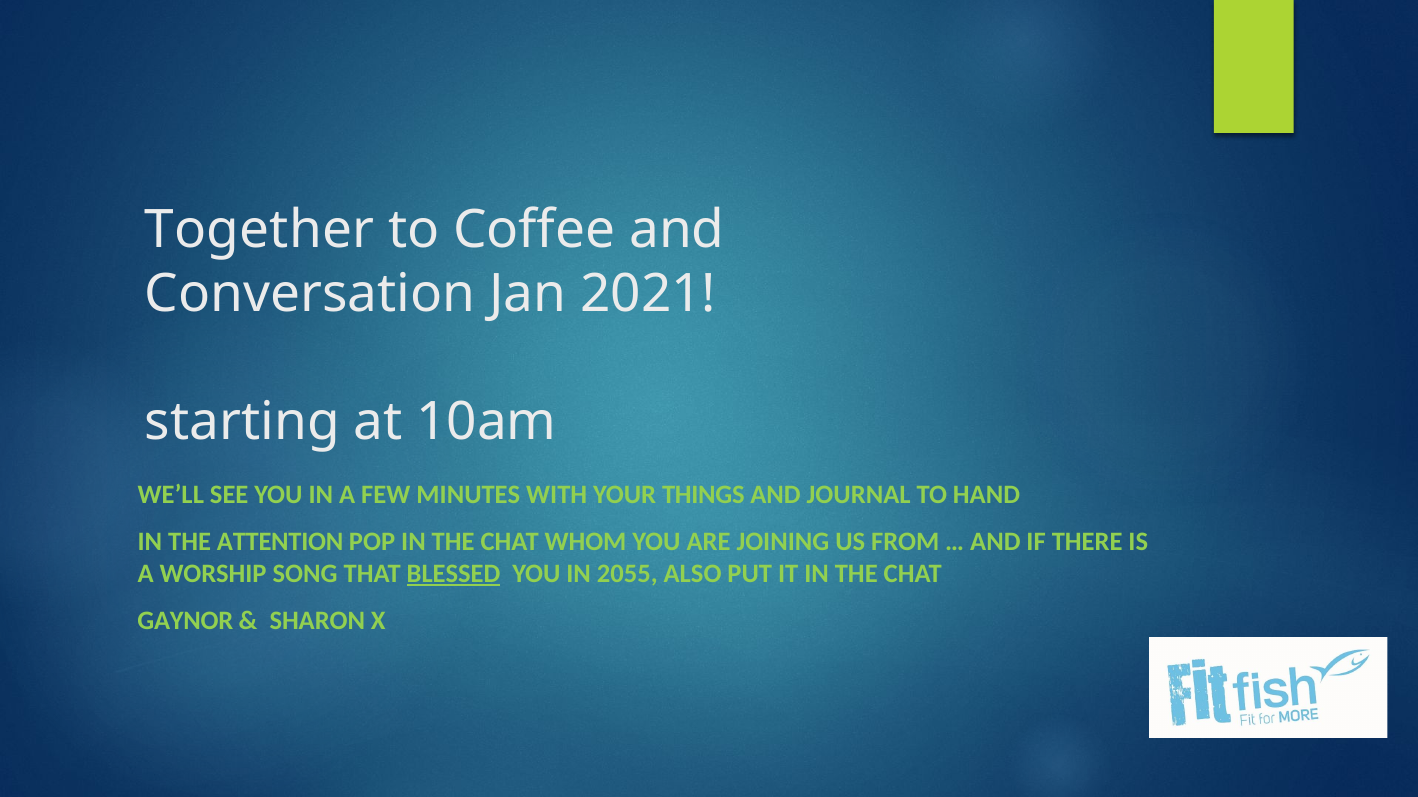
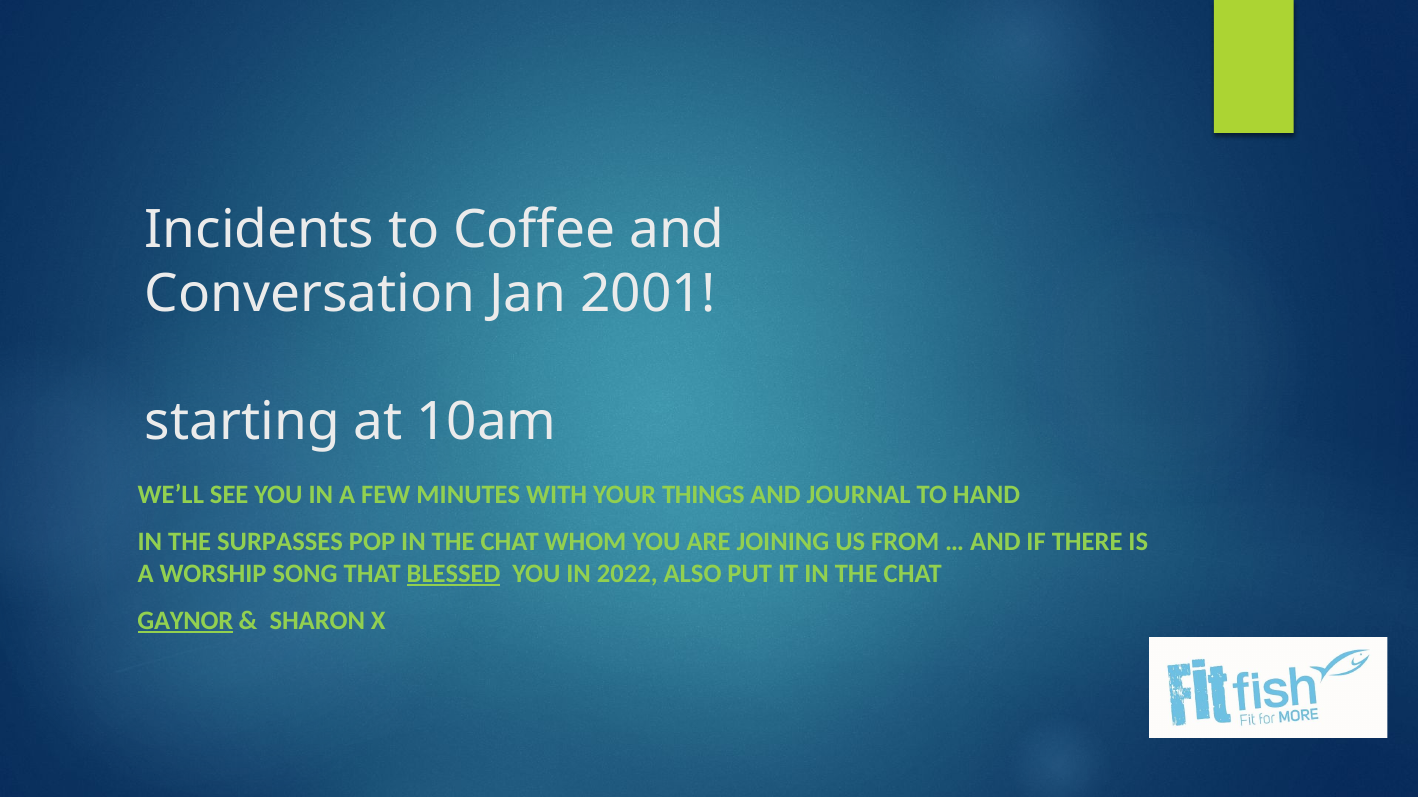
Together: Together -> Incidents (260, 230)
2021: 2021 -> 2001 (648, 294)
ATTENTION: ATTENTION -> SURPASSES (280, 542)
2055: 2055 -> 2022 (627, 574)
GAYNOR underline: none -> present (185, 621)
